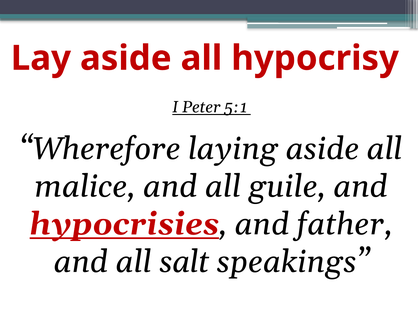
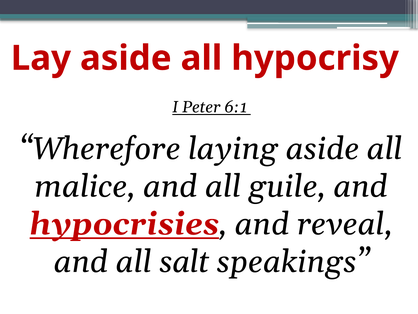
5:1: 5:1 -> 6:1 (236, 107)
father: father -> reveal (345, 224)
